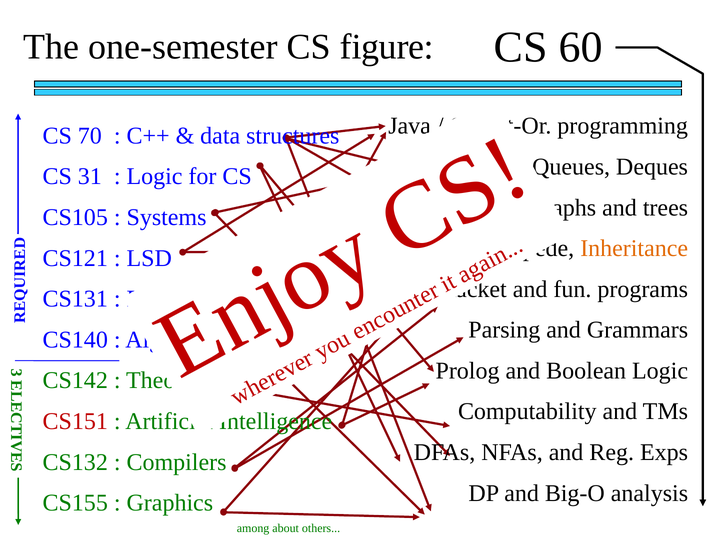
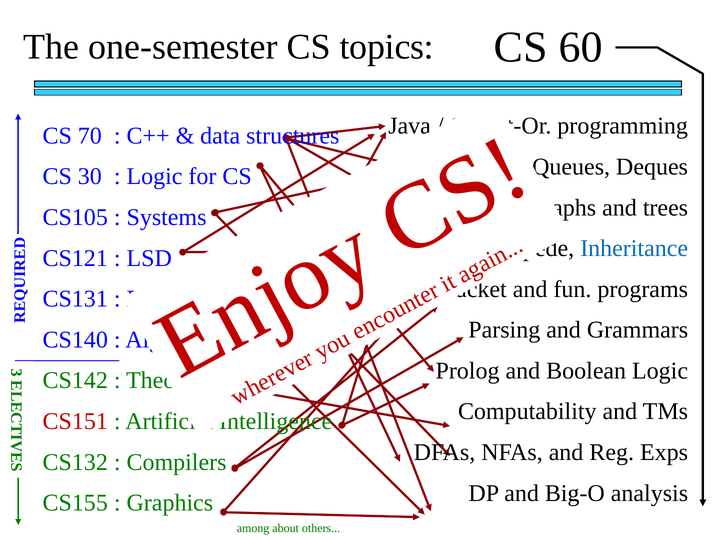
figure: figure -> topics (387, 47)
31: 31 -> 30 (90, 177)
Inheritance colour: orange -> blue (634, 248)
